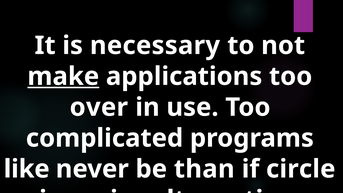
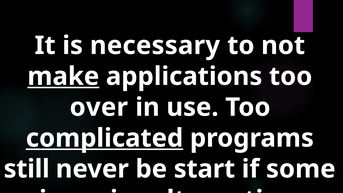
complicated underline: none -> present (105, 138)
like: like -> still (27, 169)
than: than -> start (204, 169)
circle: circle -> some (301, 169)
